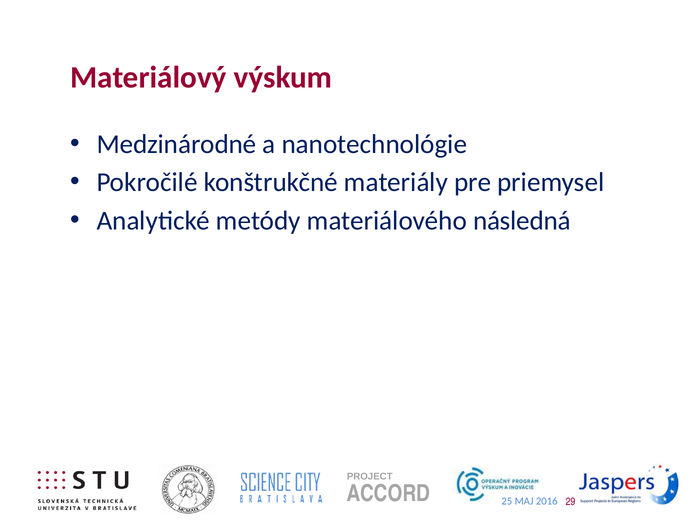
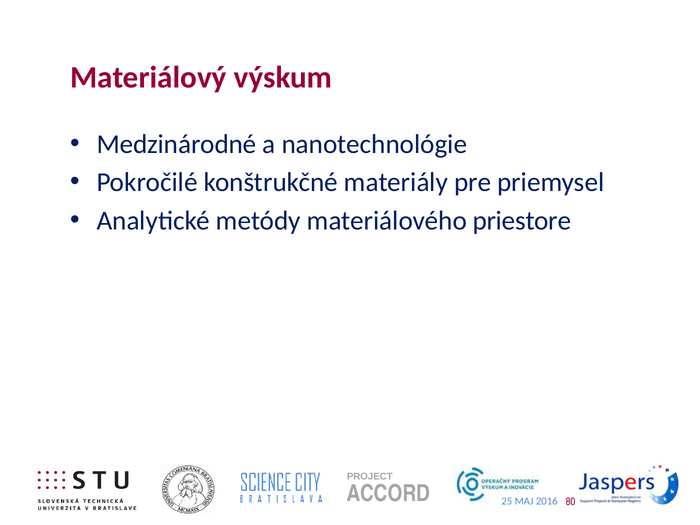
následná: následná -> priestore (522, 221)
29: 29 -> 80 (571, 502)
